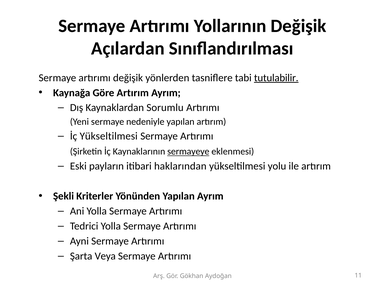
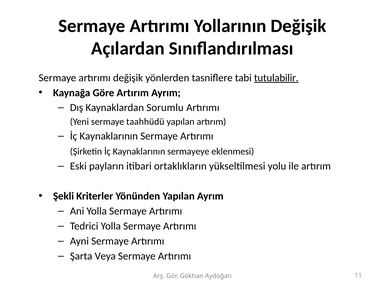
nedeniyle: nedeniyle -> taahhüdü (145, 122)
Yükseltilmesi: Yükseltilmesi -> Kaynaklarının (109, 136)
sermayeye underline: present -> none (188, 151)
haklarından: haklarından -> ortaklıkların (180, 166)
